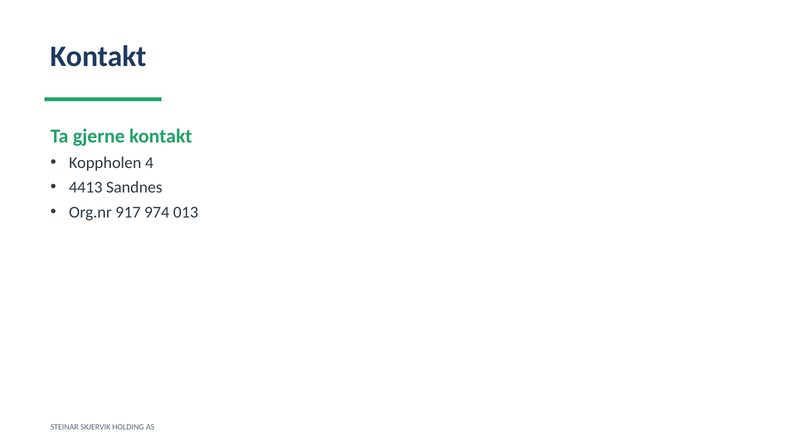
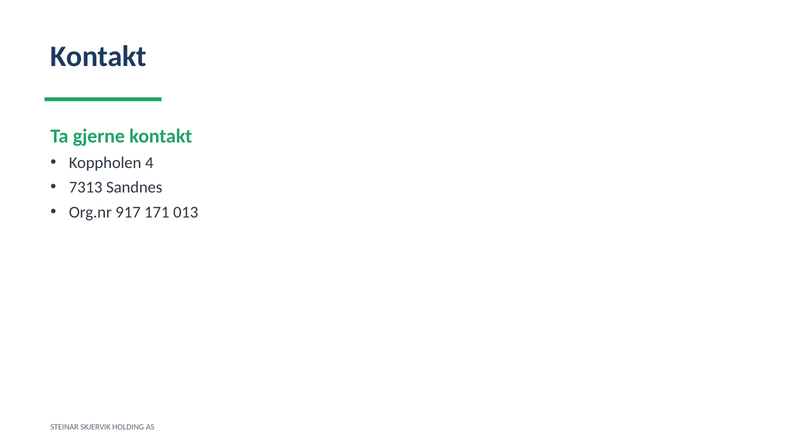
4413: 4413 -> 7313 (86, 188)
974: 974 -> 171 (157, 212)
